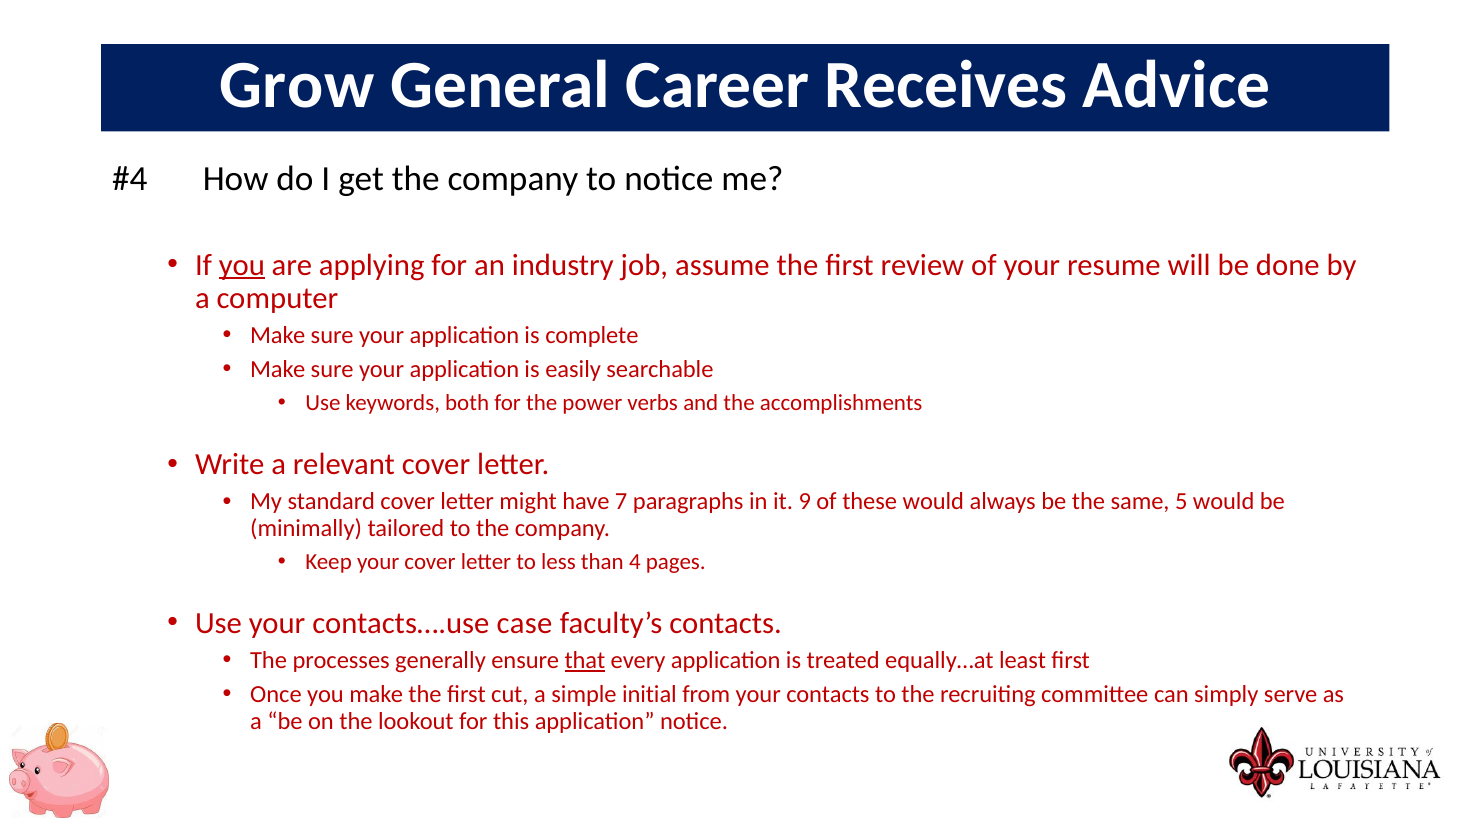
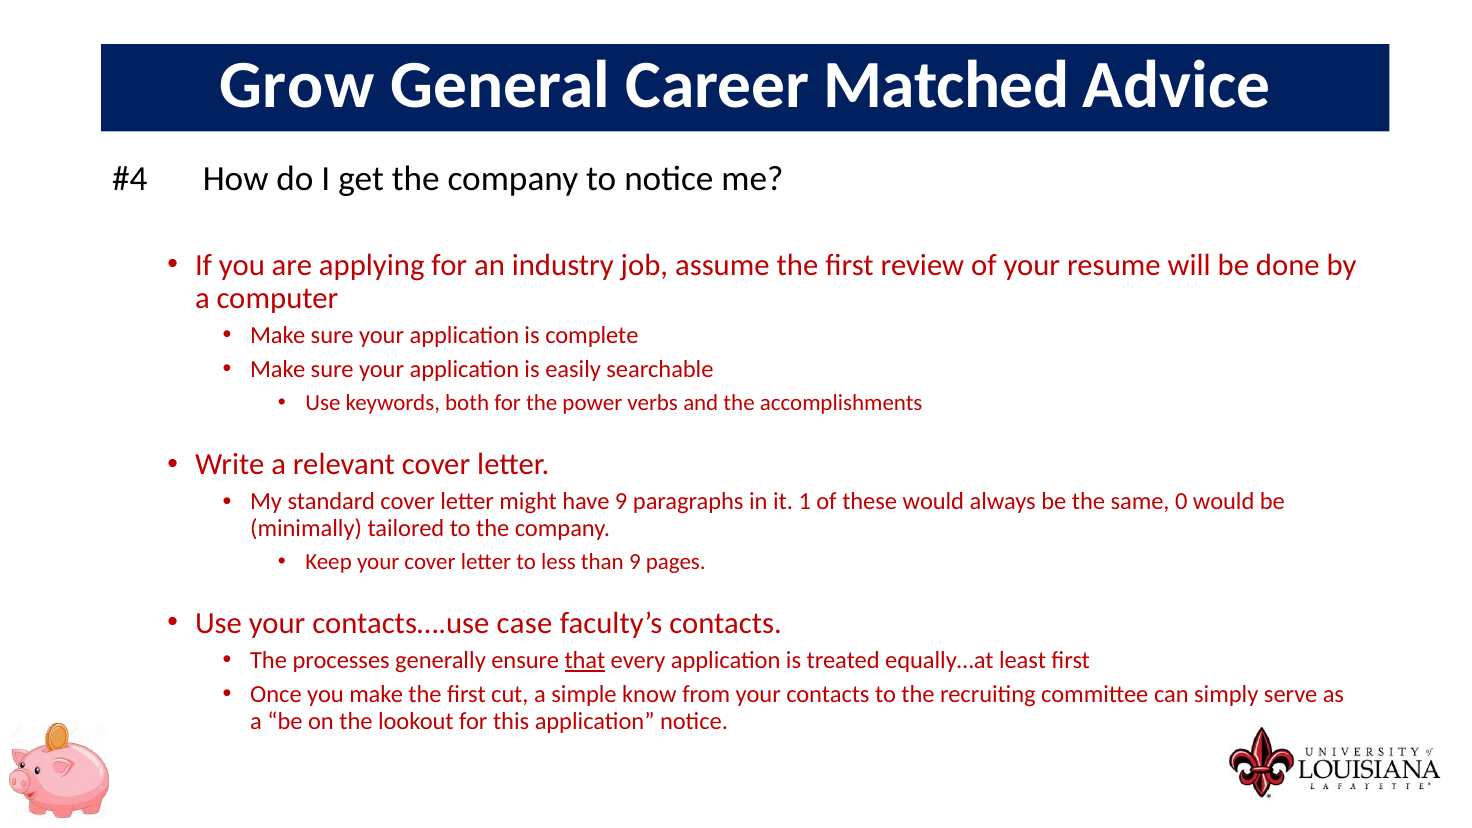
Receives: Receives -> Matched (946, 86)
you underline: present -> none (242, 265)
have 7: 7 -> 9 (621, 502)
9: 9 -> 1 (805, 502)
5: 5 -> 0 (1181, 502)
than 4: 4 -> 9 (635, 562)
initial: initial -> know (649, 695)
